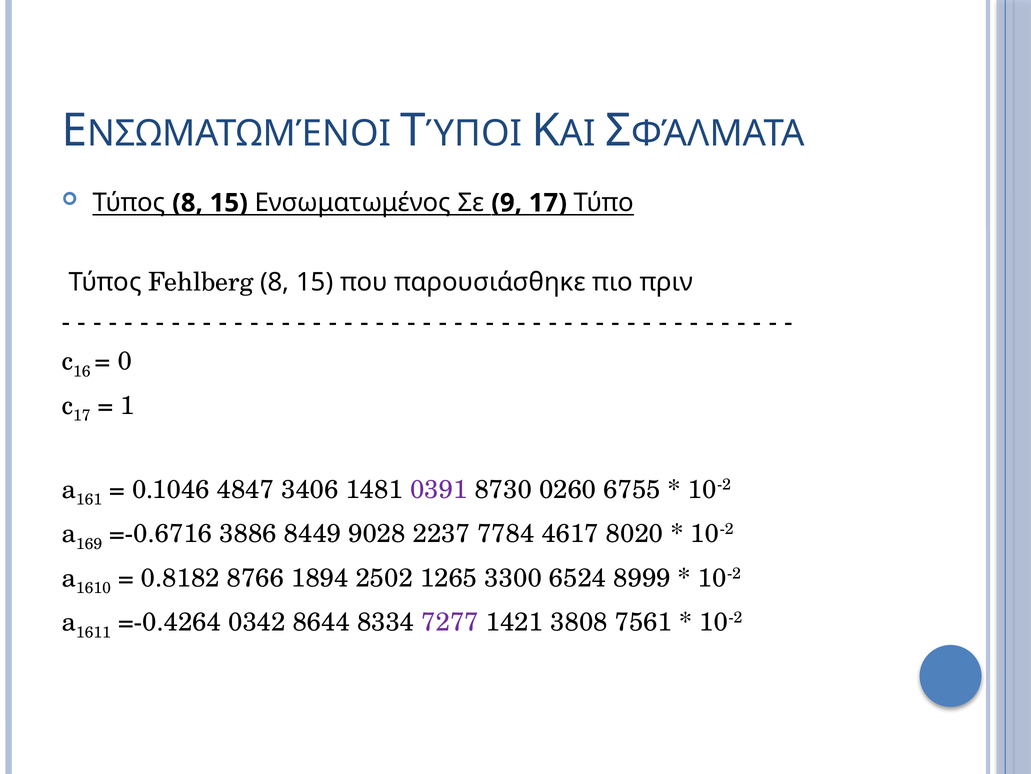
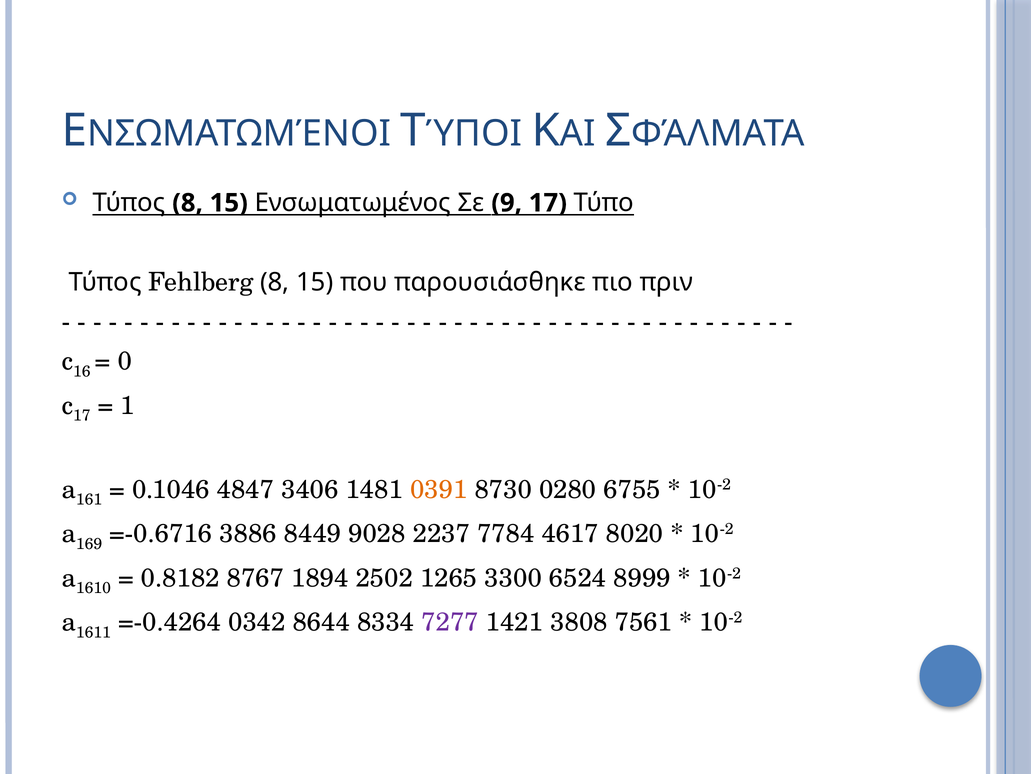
0391 colour: purple -> orange (439, 489)
0260: 0260 -> 0280 (568, 489)
8766: 8766 -> 8767 (255, 578)
